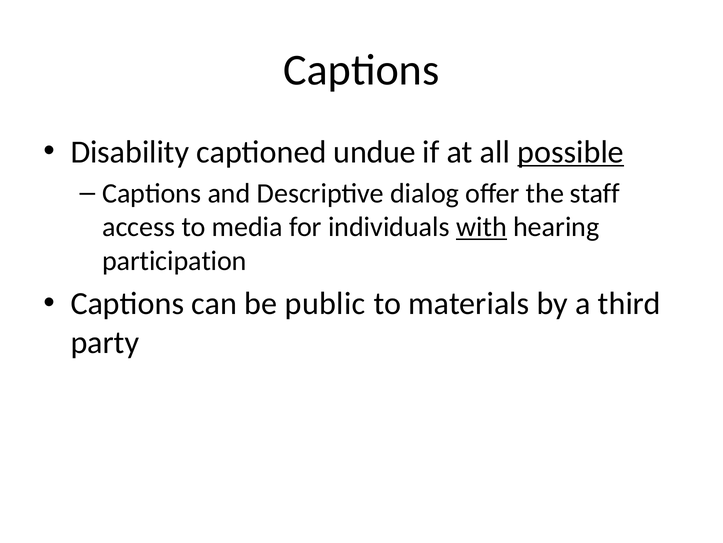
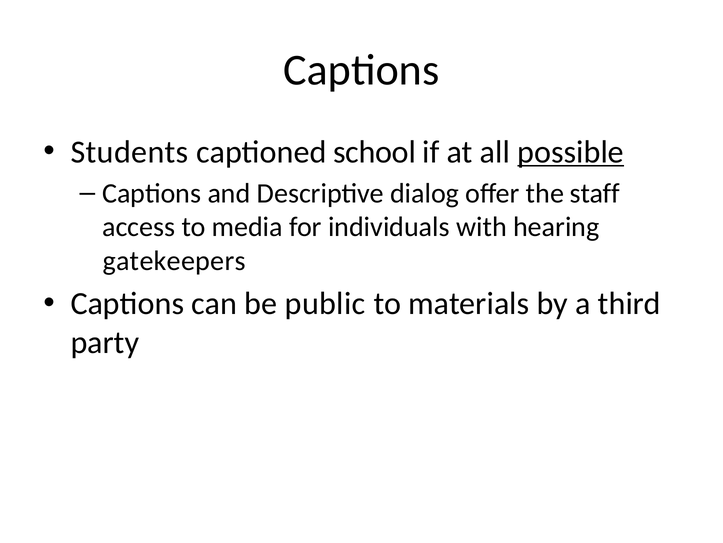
Disability: Disability -> Students (130, 152)
undue: undue -> school (375, 152)
with underline: present -> none (481, 227)
participation: participation -> gatekeepers (174, 261)
